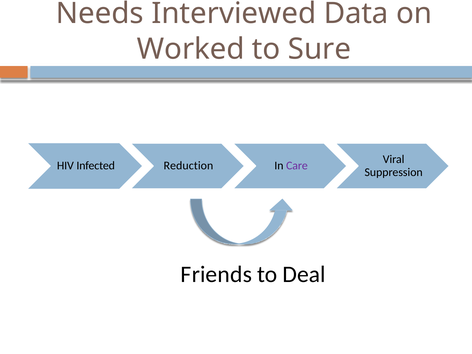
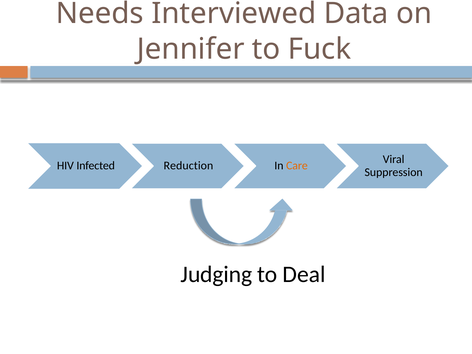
Worked: Worked -> Jennifer (191, 49)
Sure: Sure -> Fuck (320, 49)
Care colour: purple -> orange (297, 166)
Friends: Friends -> Judging (216, 274)
